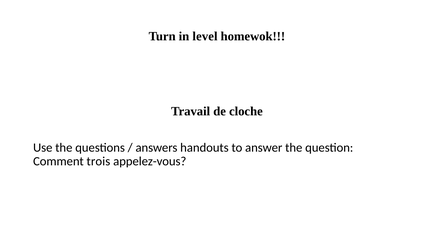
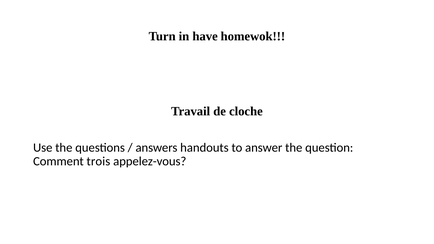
level: level -> have (205, 36)
